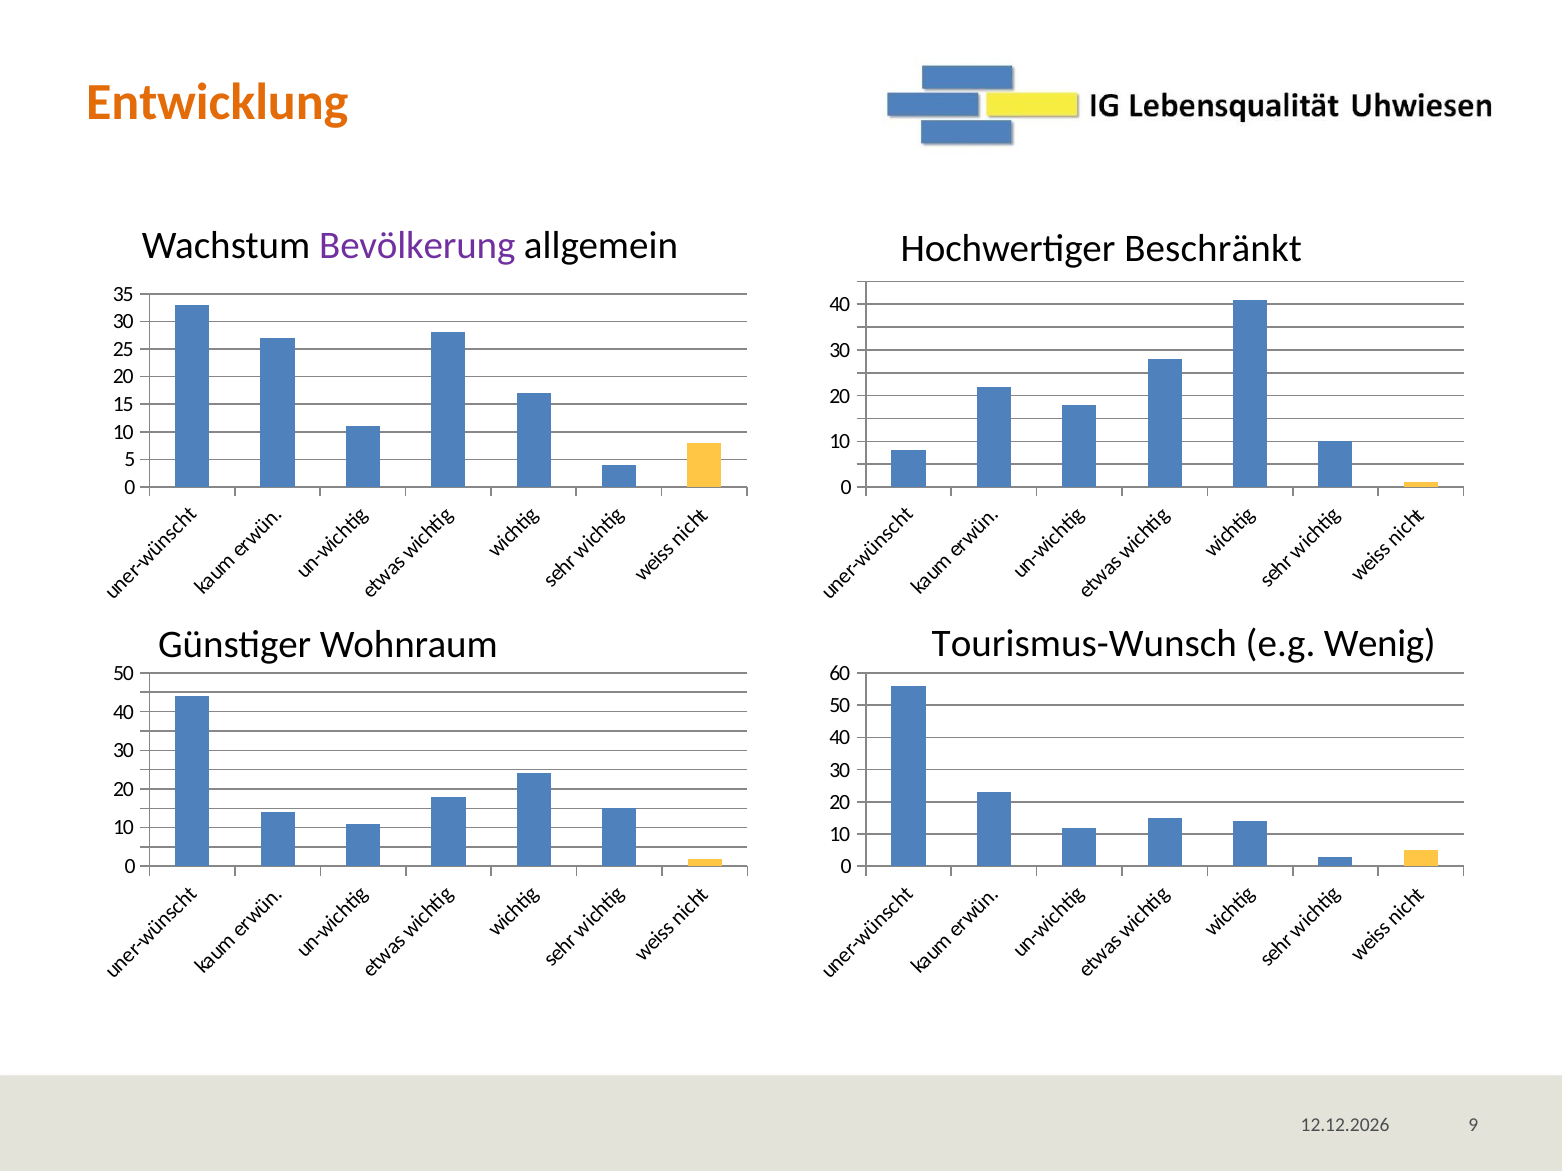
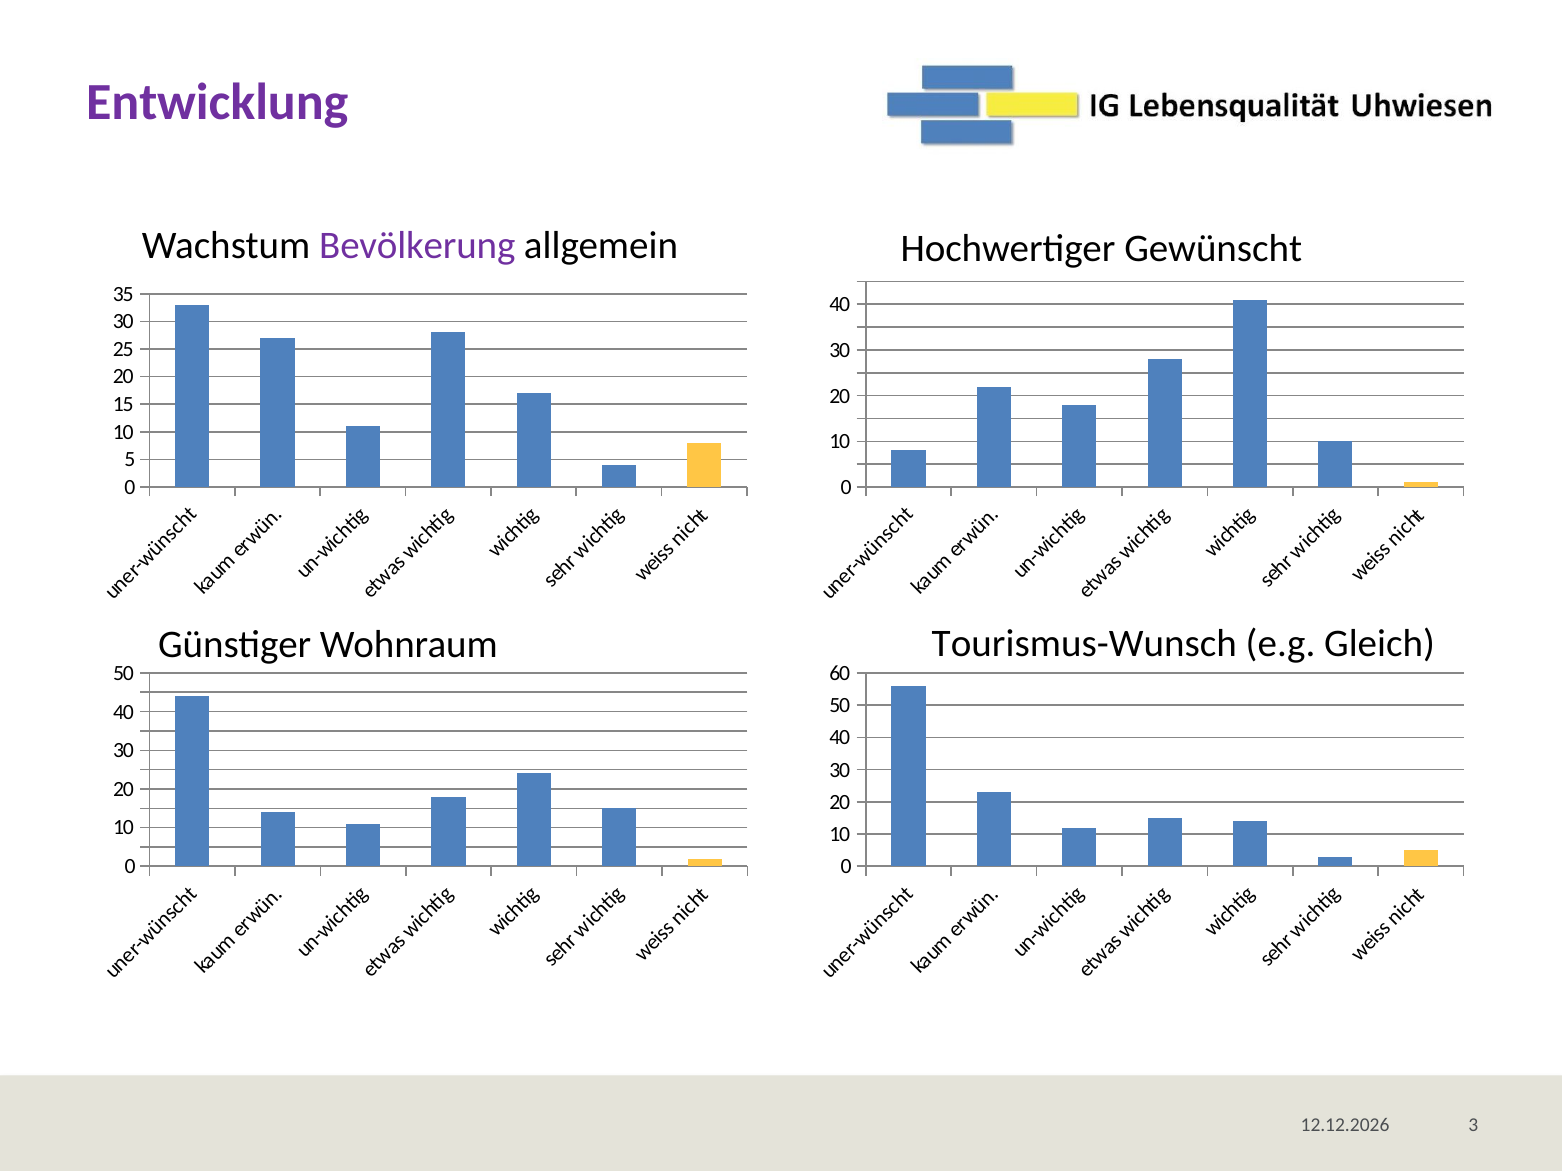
Entwicklung colour: orange -> purple (217, 102)
Beschränkt: Beschränkt -> Gewünscht (1213, 249)
Wenig: Wenig -> Gleich (1380, 644)
9: 9 -> 3 (1473, 1125)
